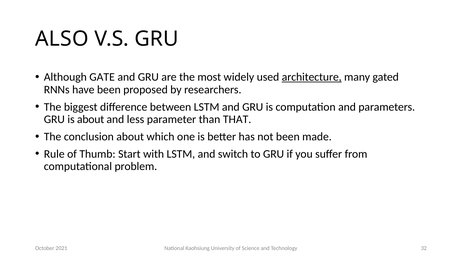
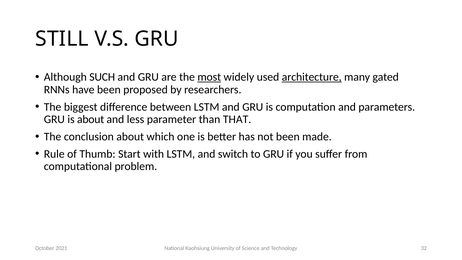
ALSO: ALSO -> STILL (62, 39)
GATE: GATE -> SUCH (102, 77)
most underline: none -> present (209, 77)
